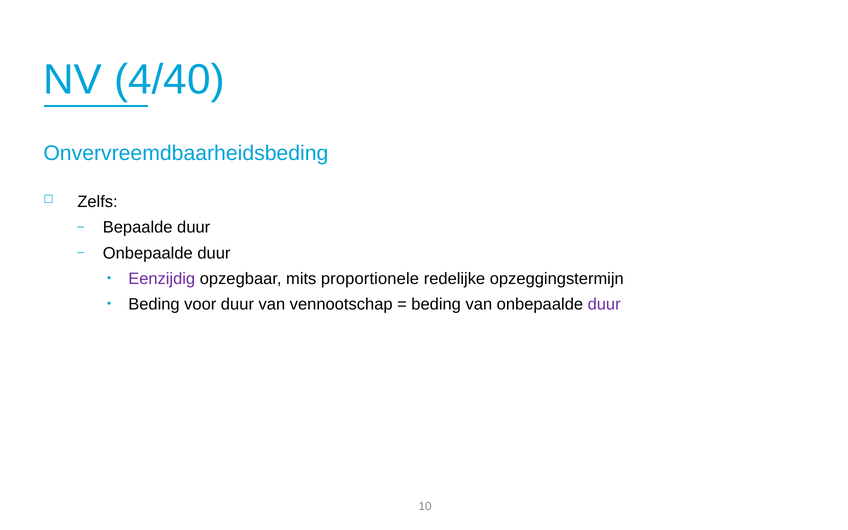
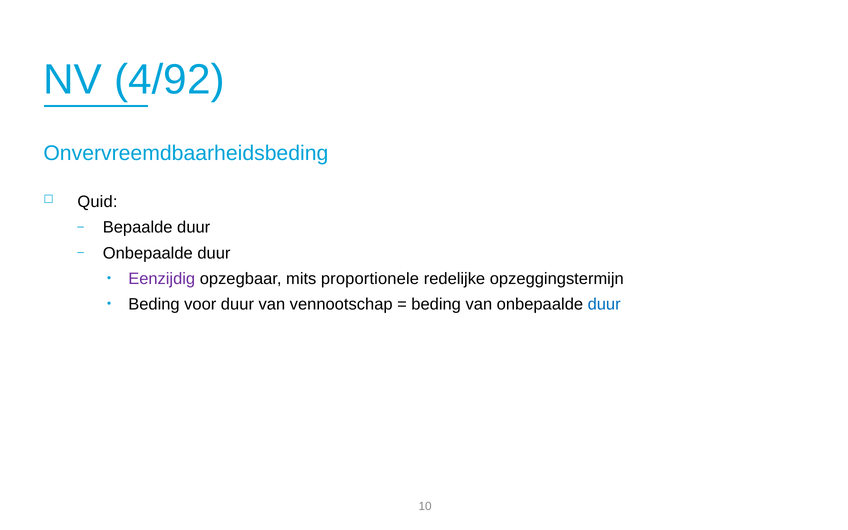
4/40: 4/40 -> 4/92 (169, 80)
Zelfs: Zelfs -> Quid (97, 202)
duur colour: purple -> blue (604, 304)
